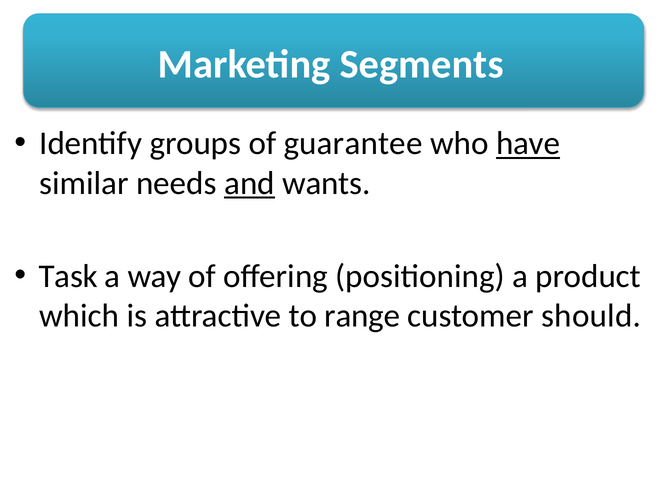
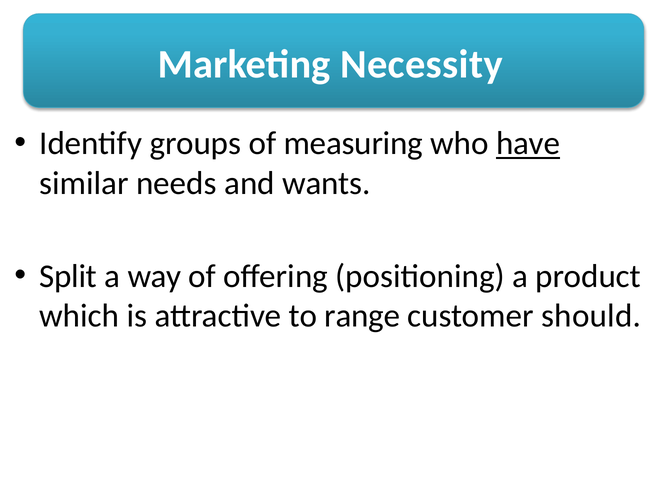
Segments: Segments -> Necessity (421, 64)
guarantee: guarantee -> measuring (353, 143)
and underline: present -> none (249, 183)
Task: Task -> Split (68, 276)
